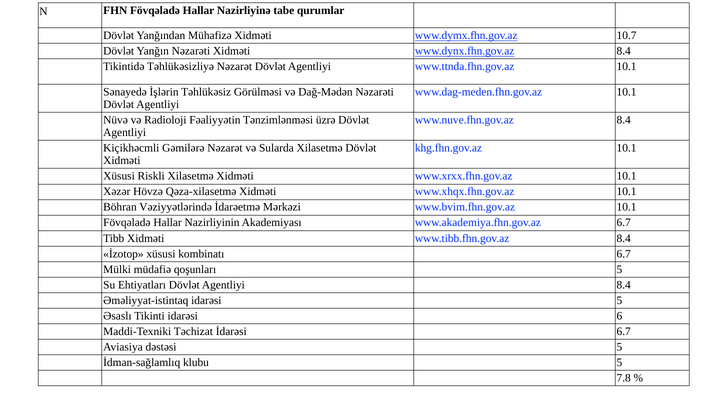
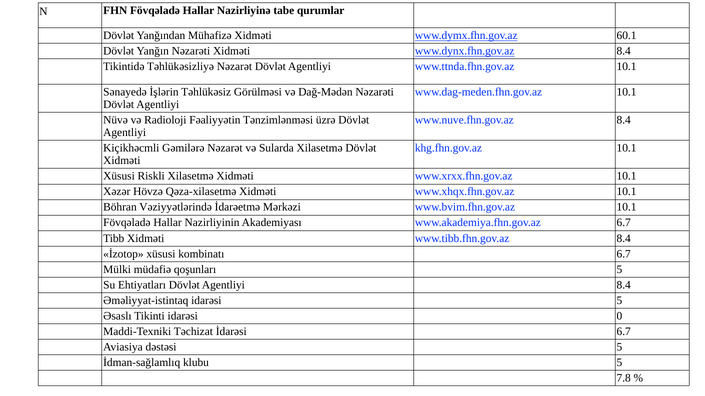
10.7: 10.7 -> 60.1 (627, 36)
6: 6 -> 0 (619, 316)
